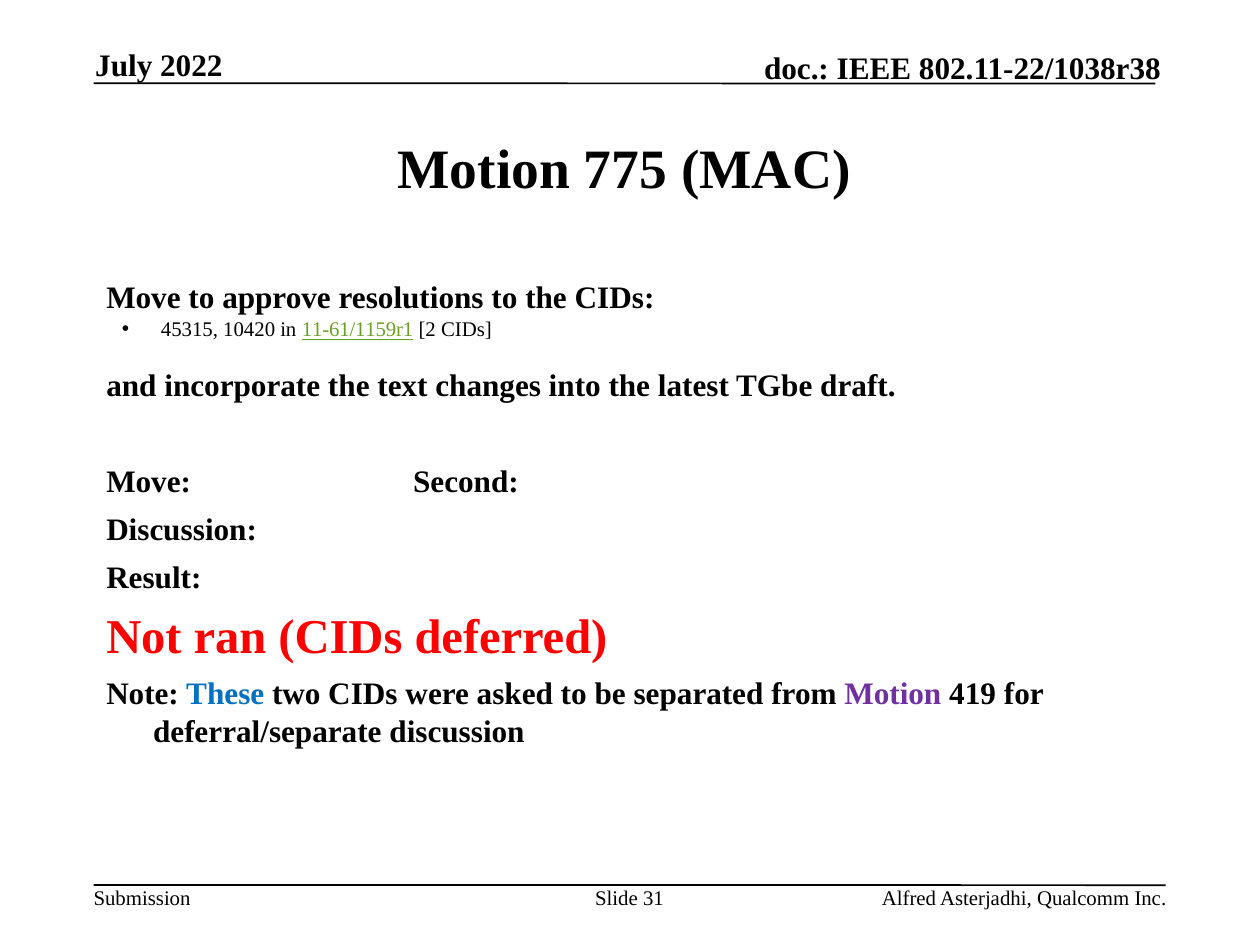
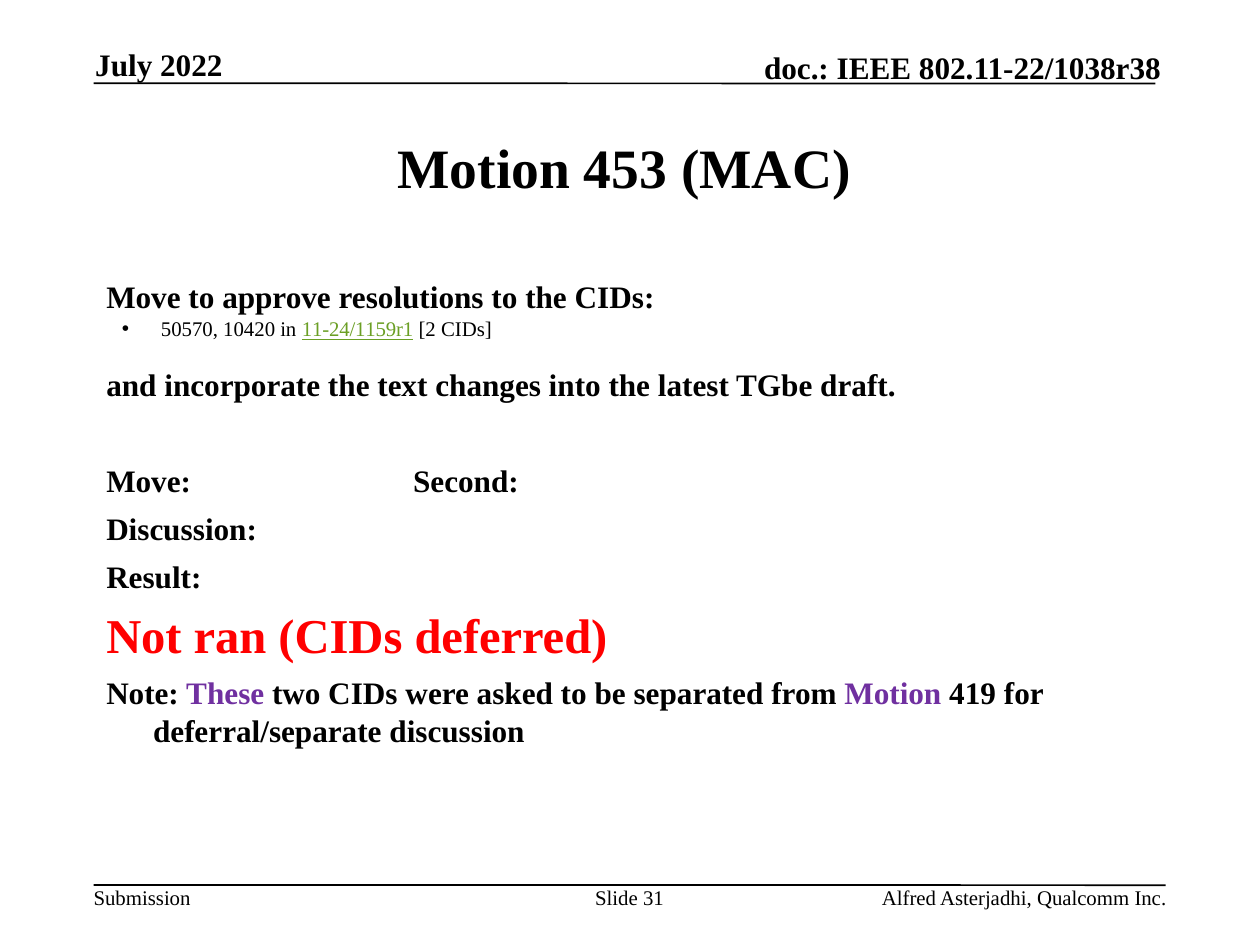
775: 775 -> 453 (626, 170)
45315: 45315 -> 50570 (189, 330)
11-61/1159r1: 11-61/1159r1 -> 11-24/1159r1 (358, 330)
These colour: blue -> purple (225, 694)
